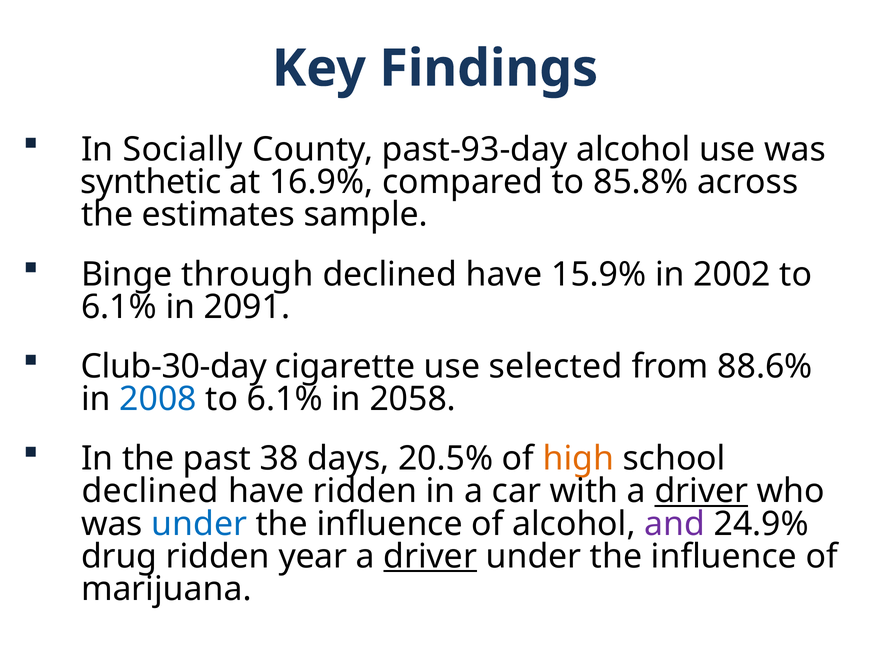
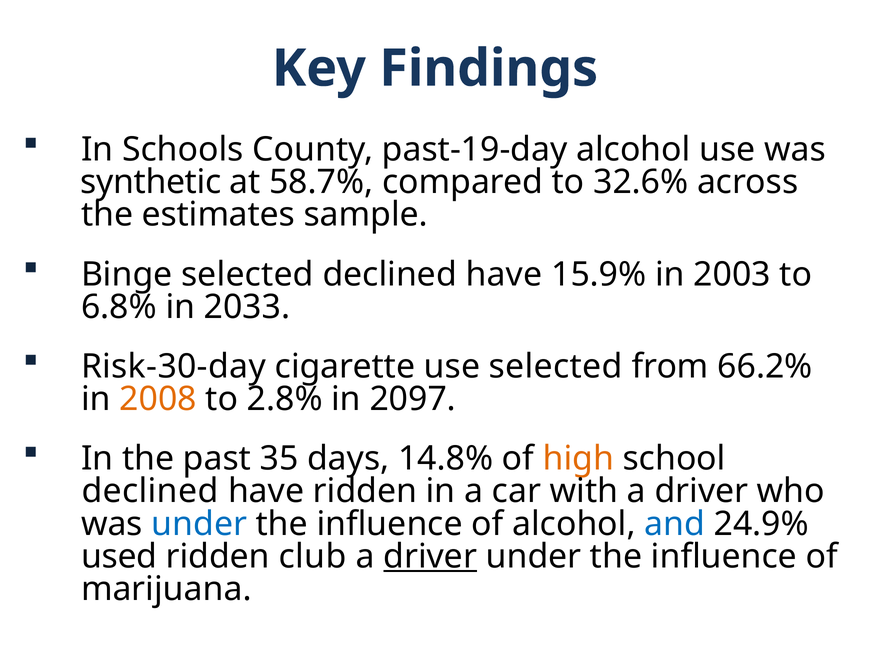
Socially: Socially -> Schools (183, 150)
past-93-day: past-93-day -> past-19-day (475, 150)
16.9%: 16.9% -> 58.7% (321, 182)
85.8%: 85.8% -> 32.6% (641, 182)
Binge through: through -> selected (247, 274)
2002: 2002 -> 2003 (732, 274)
6.1%: 6.1% -> 6.8% (119, 307)
2091: 2091 -> 2033 (247, 307)
Club-30-day: Club-30-day -> Risk-30-day (173, 366)
88.6%: 88.6% -> 66.2% (765, 366)
2008 colour: blue -> orange (158, 399)
6.1%: 6.1% -> 2.8% (285, 399)
2058: 2058 -> 2097 (413, 399)
38: 38 -> 35 (279, 458)
20.5%: 20.5% -> 14.8% (446, 458)
driver underline: present -> none (701, 491)
and colour: purple -> blue (675, 523)
drug: drug -> used (119, 556)
year: year -> club (313, 556)
